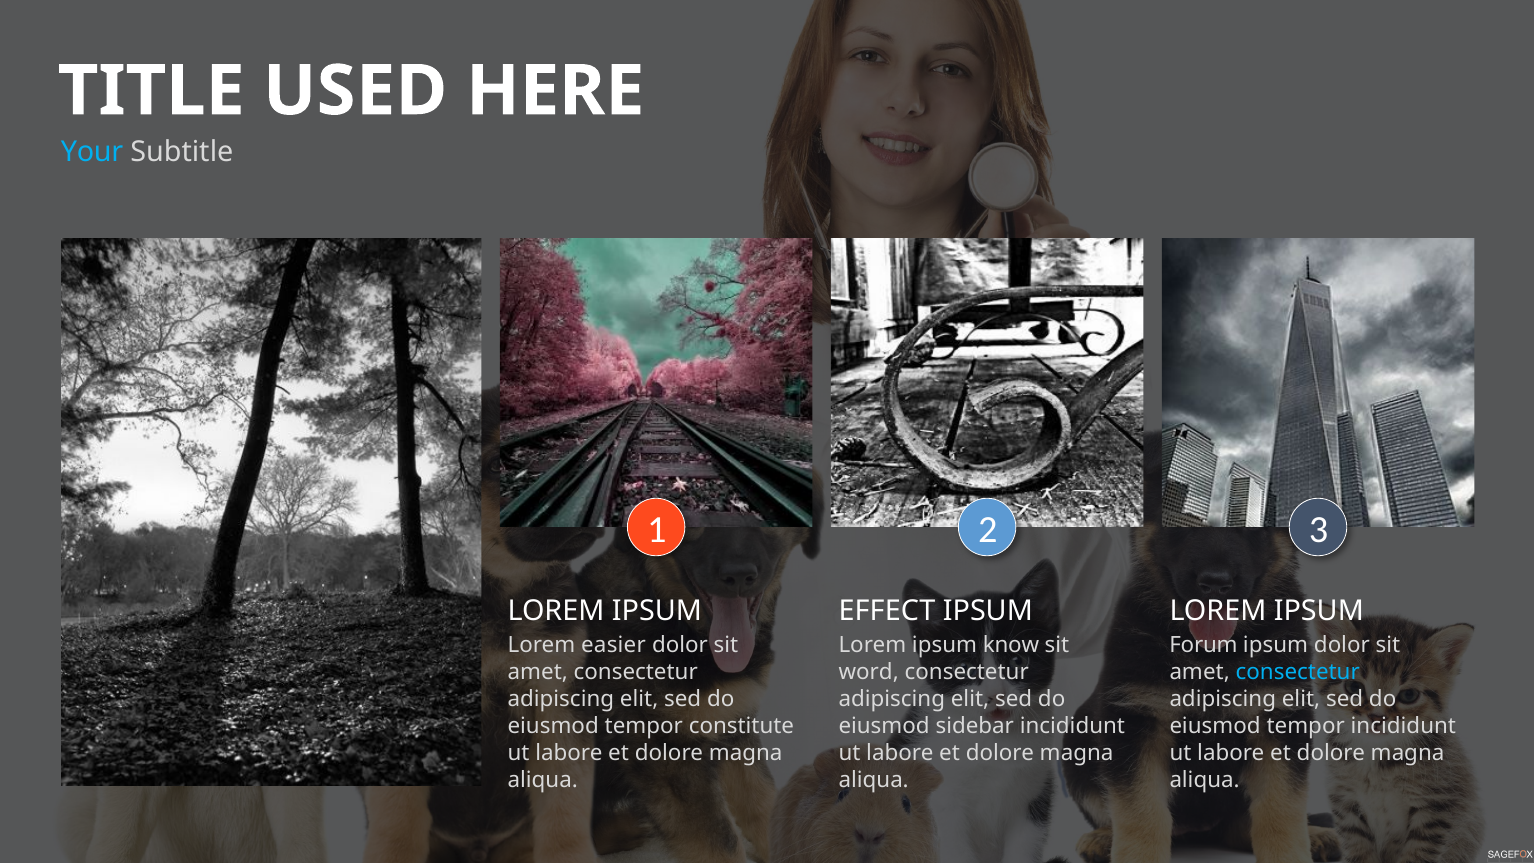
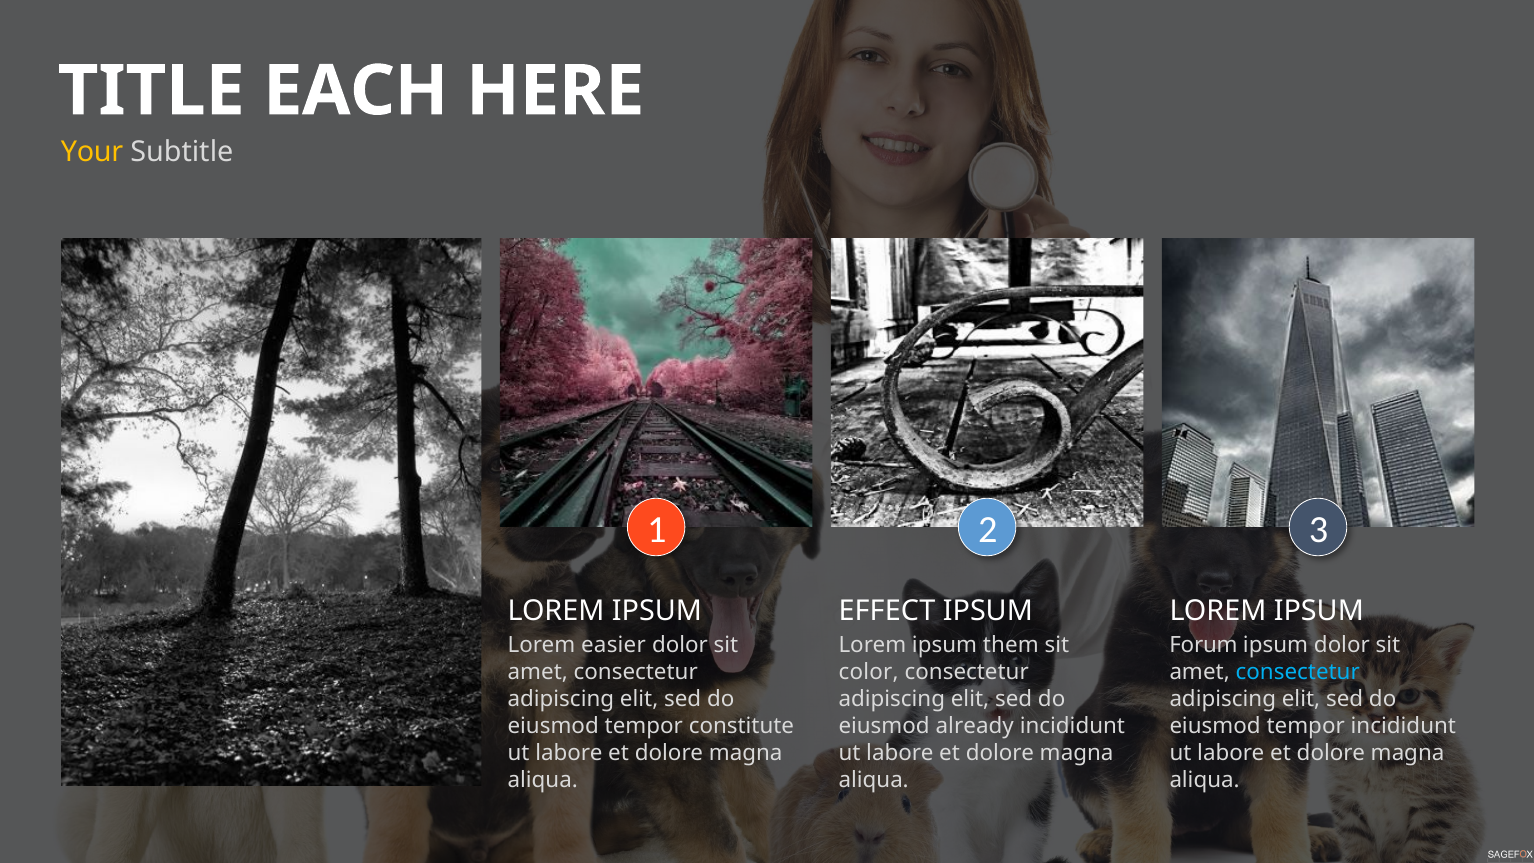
USED: USED -> EACH (356, 91)
Your colour: light blue -> yellow (92, 152)
know: know -> them (1011, 645)
word: word -> color (869, 672)
sidebar: sidebar -> already (975, 726)
